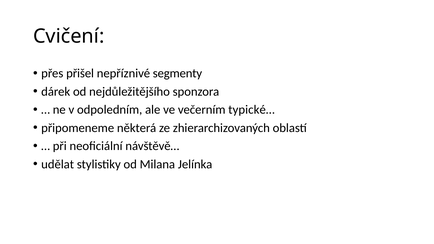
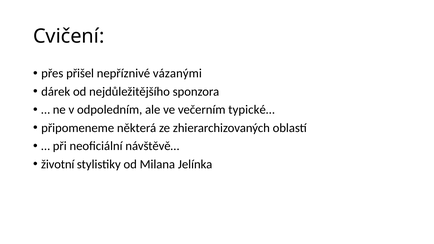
segmenty: segmenty -> vázanými (177, 73)
udělat: udělat -> životní (58, 164)
